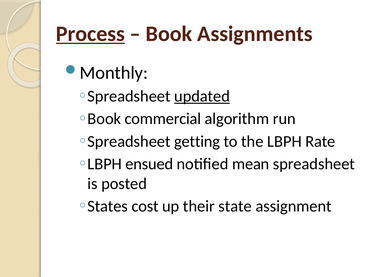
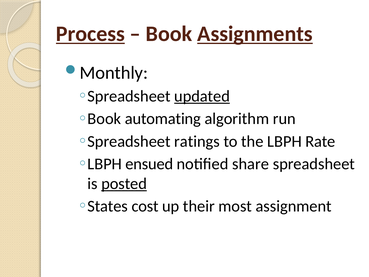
Assignments underline: none -> present (255, 34)
commercial: commercial -> automating (163, 119)
getting: getting -> ratings (197, 141)
mean: mean -> share (251, 164)
posted underline: none -> present (124, 183)
state: state -> most (235, 206)
